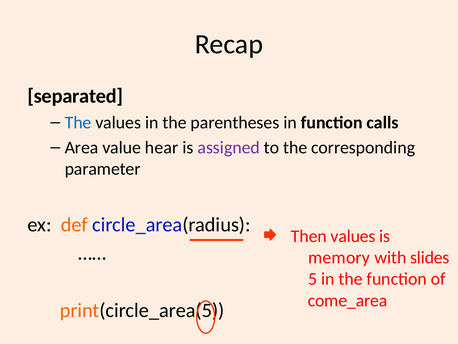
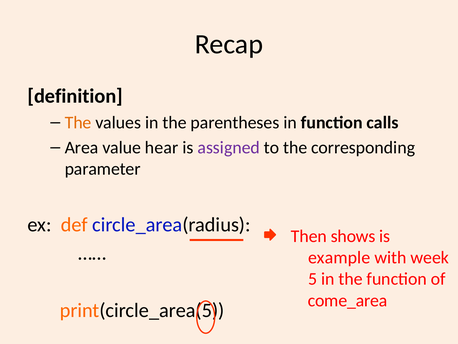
separated: separated -> definition (75, 96)
The colour: blue -> orange (78, 122)
Then values: values -> shows (353, 236)
memory: memory -> example (339, 257)
slides: slides -> week (430, 257)
